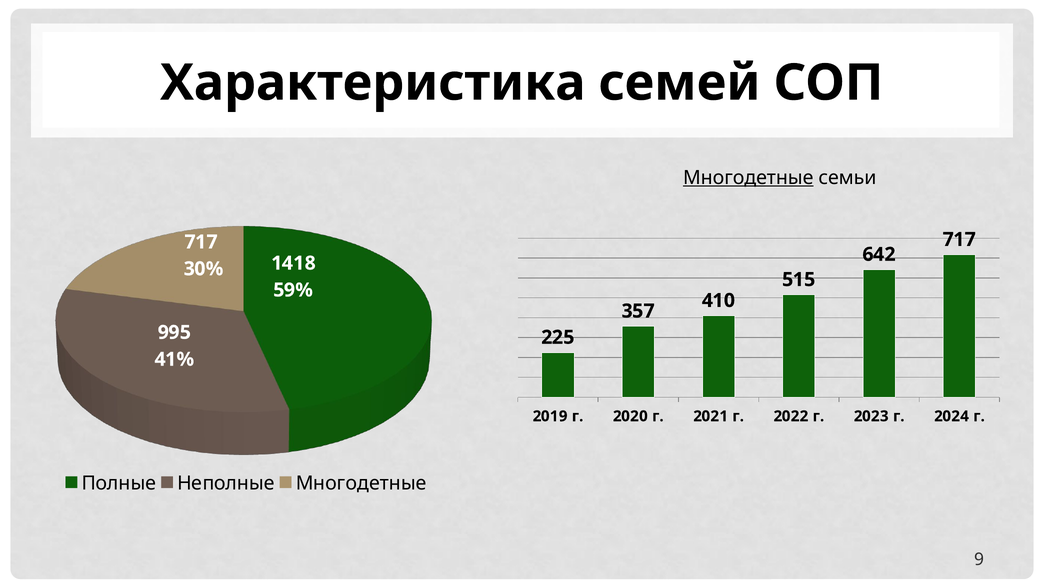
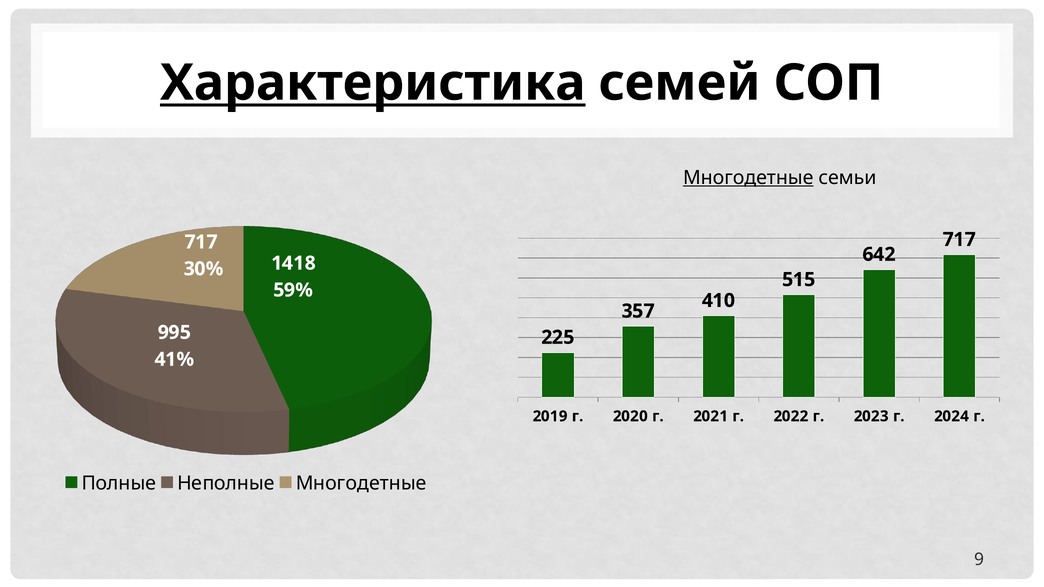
Характеристика underline: none -> present (373, 83)
